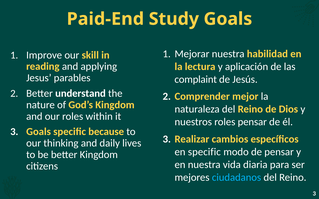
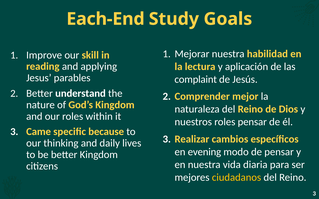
Paid-End: Paid-End -> Each-End (106, 19)
Goals: Goals -> Came (39, 132)
en specific: specific -> evening (204, 152)
ciudadanos colour: light blue -> yellow (237, 178)
